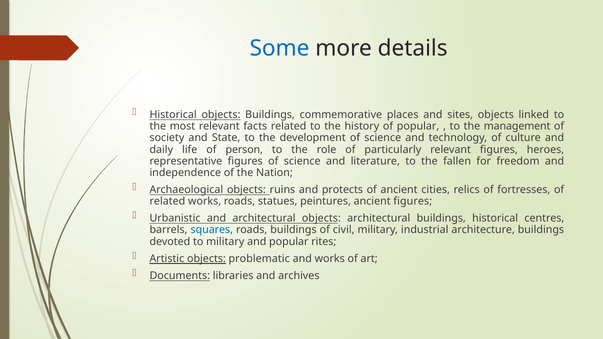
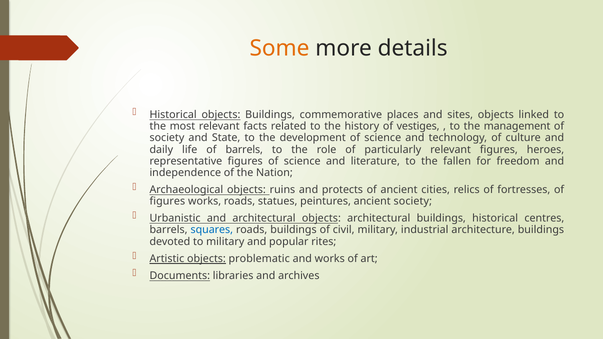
Some colour: blue -> orange (280, 48)
of popular: popular -> vestiges (418, 126)
of person: person -> barrels (244, 150)
related: related -> figures (167, 201)
ancient figures: figures -> society (413, 201)
